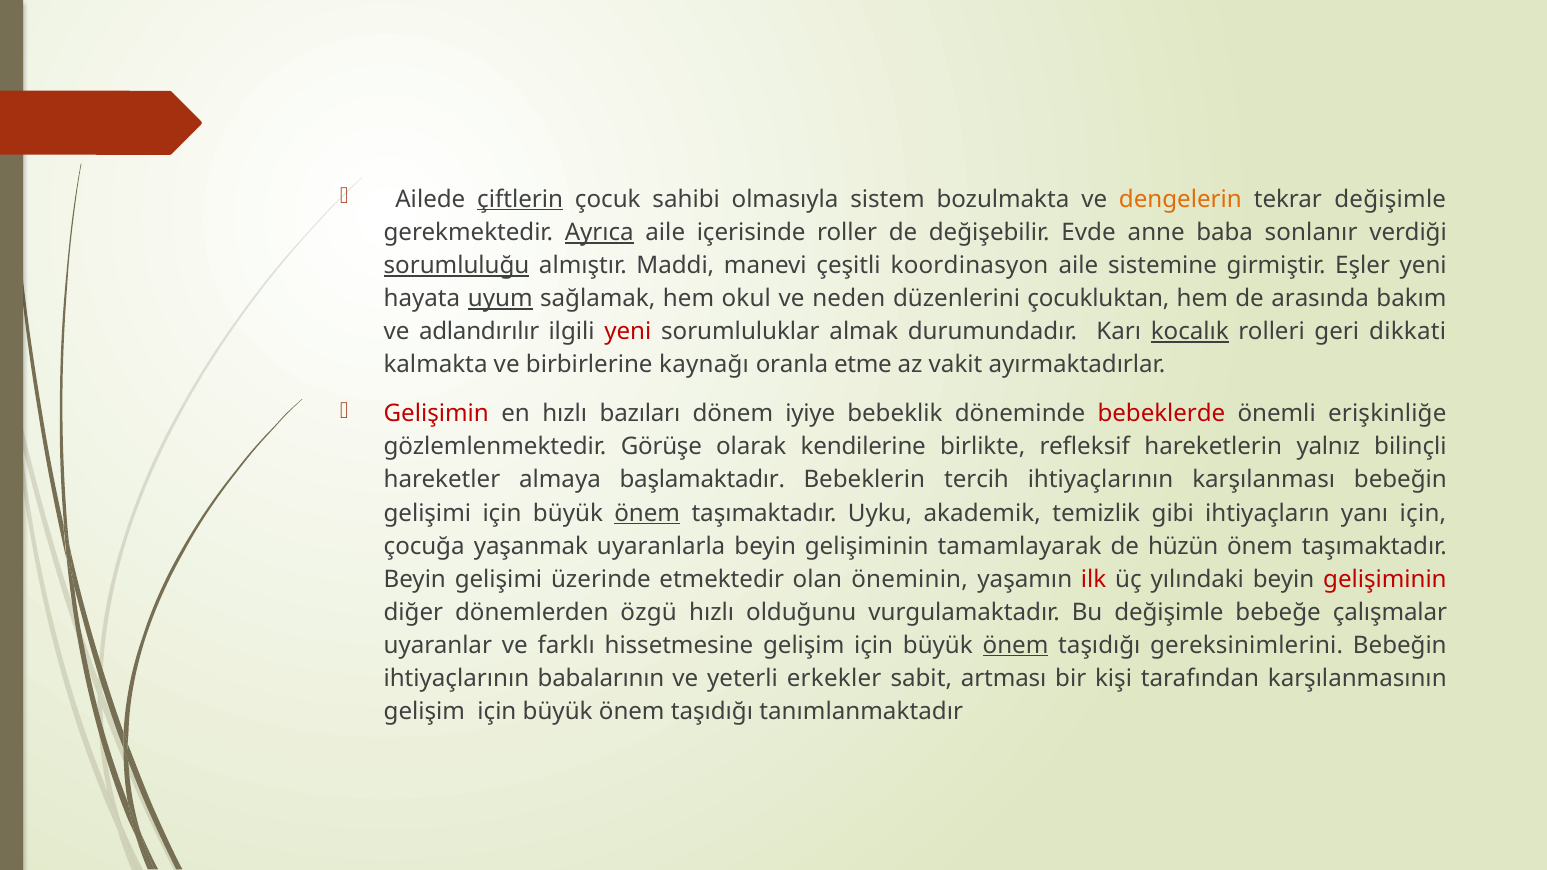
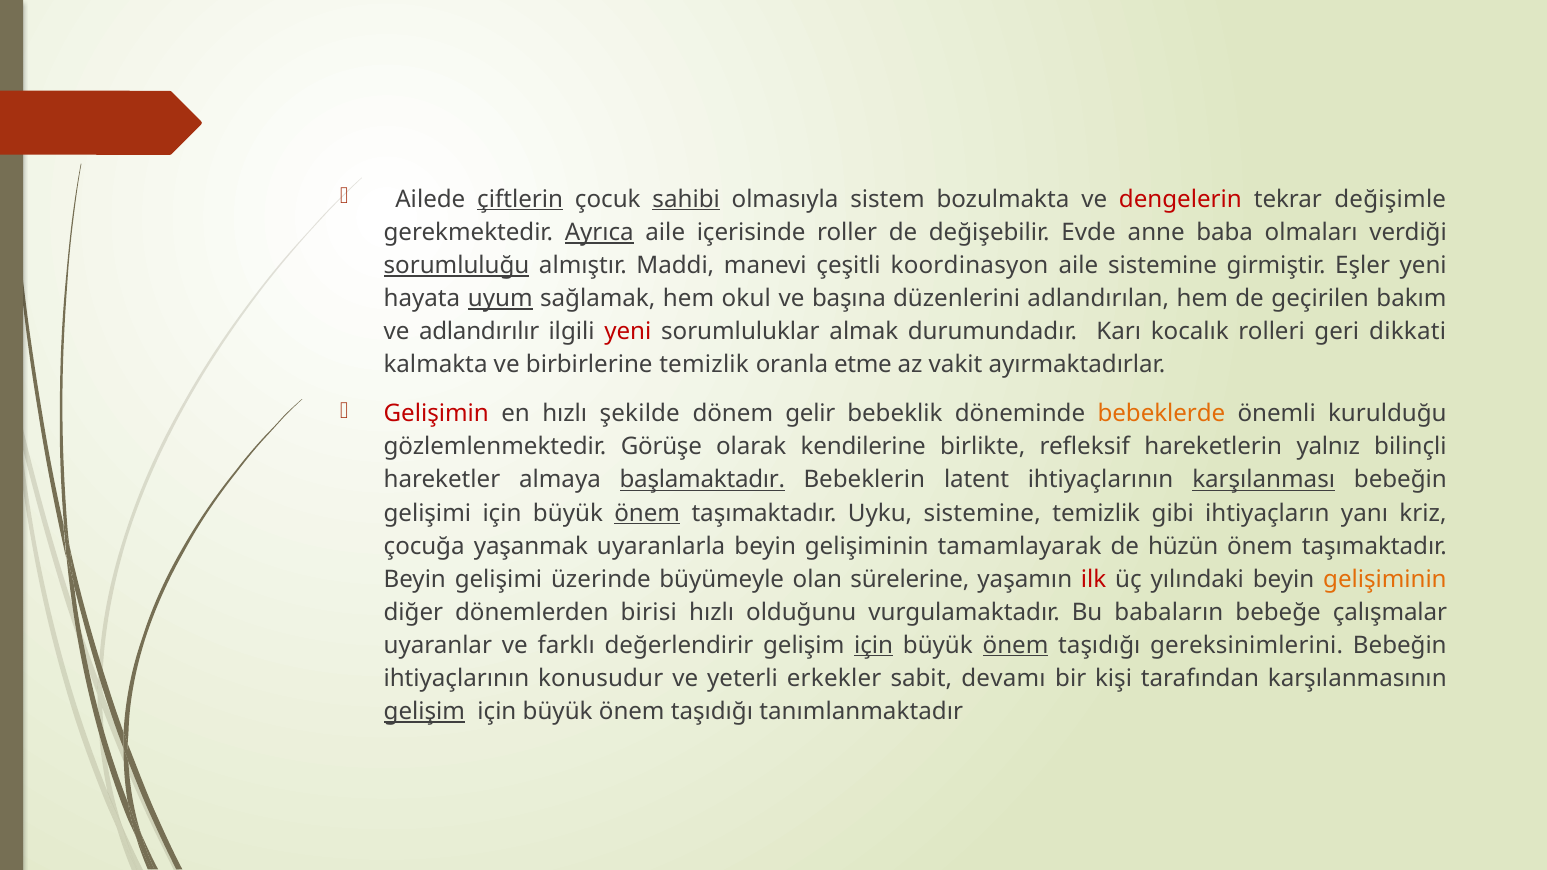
sahibi underline: none -> present (686, 199)
dengelerin colour: orange -> red (1180, 199)
sonlanır: sonlanır -> olmaları (1311, 232)
neden: neden -> başına (849, 299)
çocukluktan: çocukluktan -> adlandırılan (1098, 299)
arasında: arasında -> geçirilen (1320, 299)
kocalık underline: present -> none (1190, 332)
birbirlerine kaynağı: kaynağı -> temizlik (704, 365)
bazıları: bazıları -> şekilde (640, 414)
iyiye: iyiye -> gelir (810, 414)
bebeklerde colour: red -> orange (1161, 414)
erişkinliğe: erişkinliğe -> kurulduğu (1387, 414)
başlamaktadır underline: none -> present (702, 480)
tercih: tercih -> latent (977, 480)
karşılanması underline: none -> present (1264, 480)
Uyku akademik: akademik -> sistemine (982, 513)
yanı için: için -> kriz (1423, 513)
etmektedir: etmektedir -> büyümeyle (722, 579)
öneminin: öneminin -> sürelerine (910, 579)
gelişiminin colour: red -> orange (1385, 579)
özgü: özgü -> birisi (649, 612)
Bu değişimle: değişimle -> babaların (1169, 612)
hissetmesine: hissetmesine -> değerlendirir (679, 645)
için underline: none -> present (874, 645)
babalarının: babalarının -> konusudur (601, 679)
artması: artması -> devamı (1003, 679)
gelişim underline: none -> present (424, 712)
